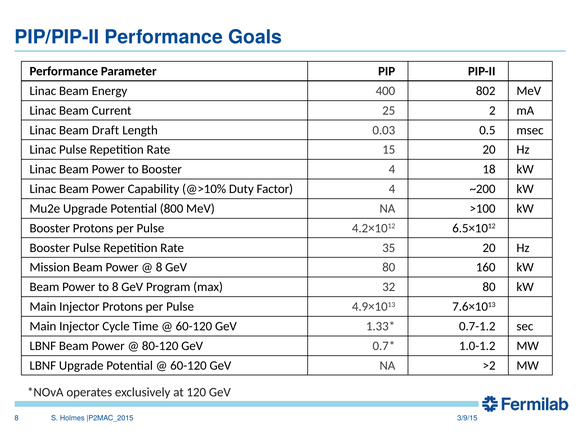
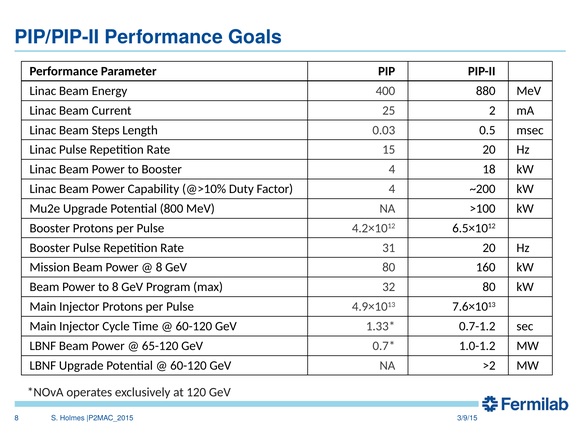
802: 802 -> 880 (486, 91)
Draft: Draft -> Steps (106, 130)
35: 35 -> 31 (389, 248)
80-120: 80-120 -> 65-120 (160, 346)
